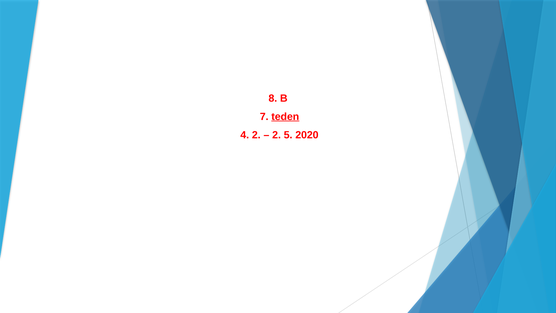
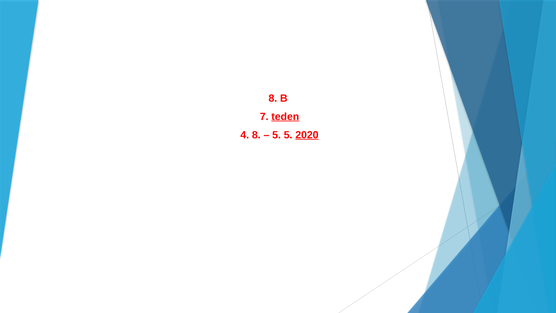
4 2: 2 -> 8 (256, 135)
2: 2 -> 5 (277, 135)
2020 underline: none -> present (307, 135)
